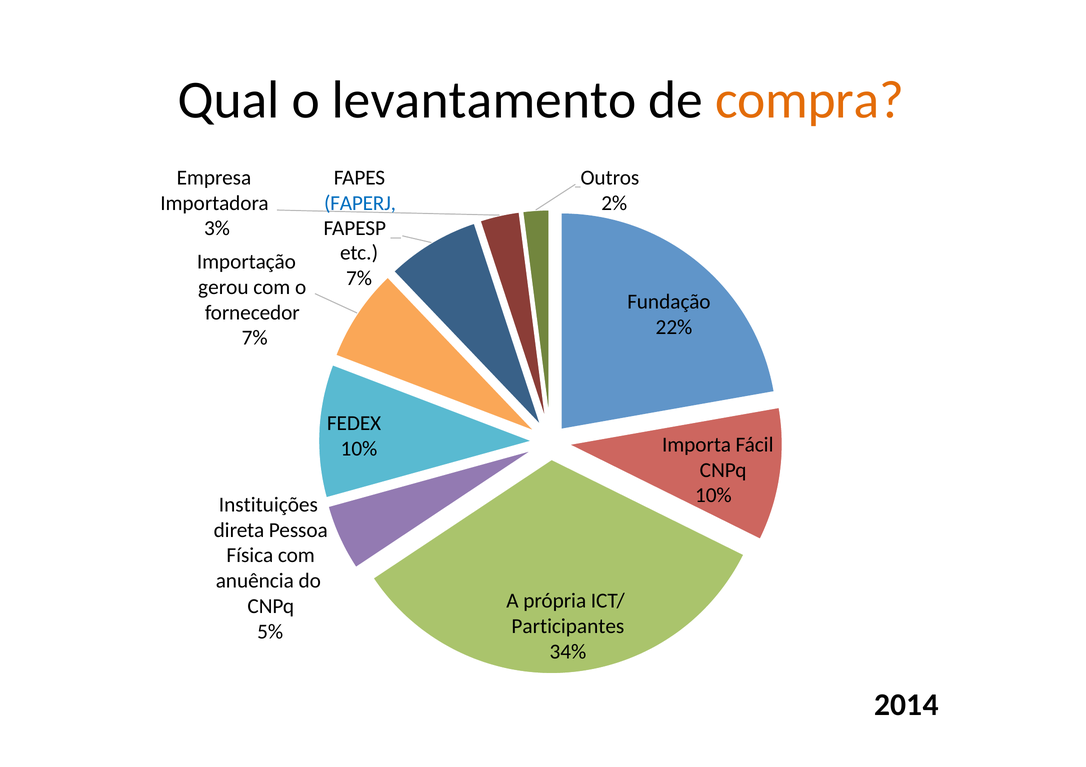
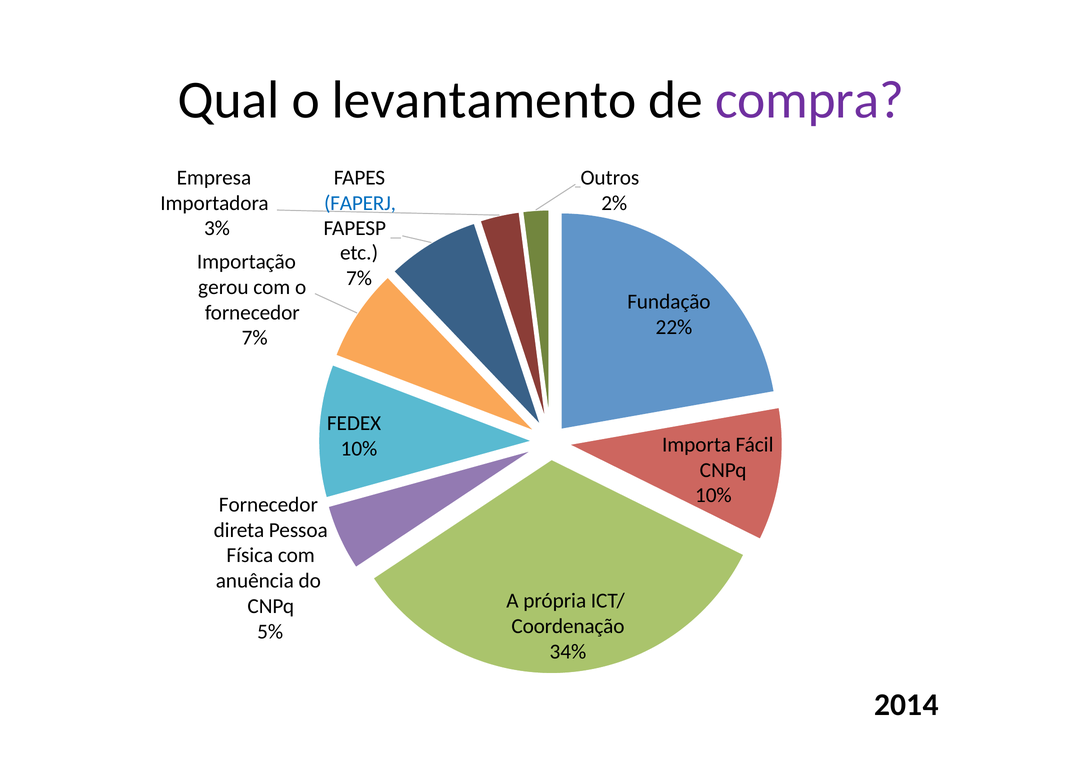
compra colour: orange -> purple (809, 100)
Instituições: Instituições -> Fornecedor (268, 505)
Participantes: Participantes -> Coordenação (568, 626)
